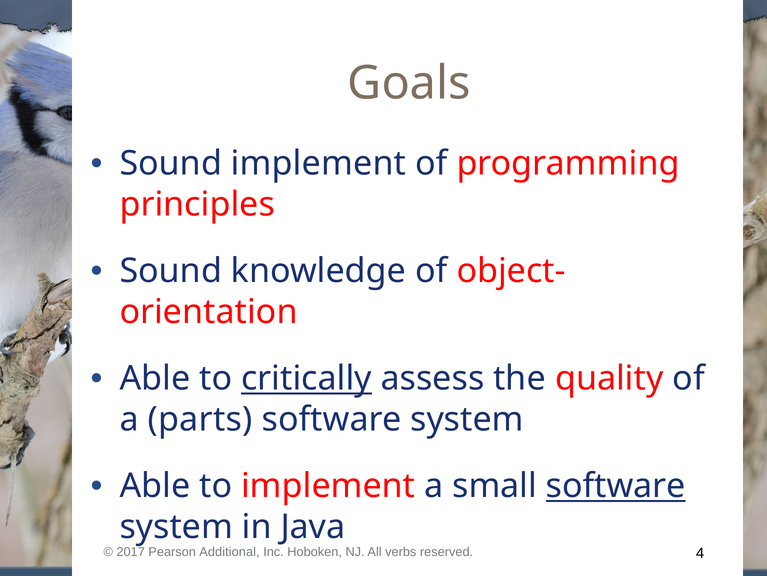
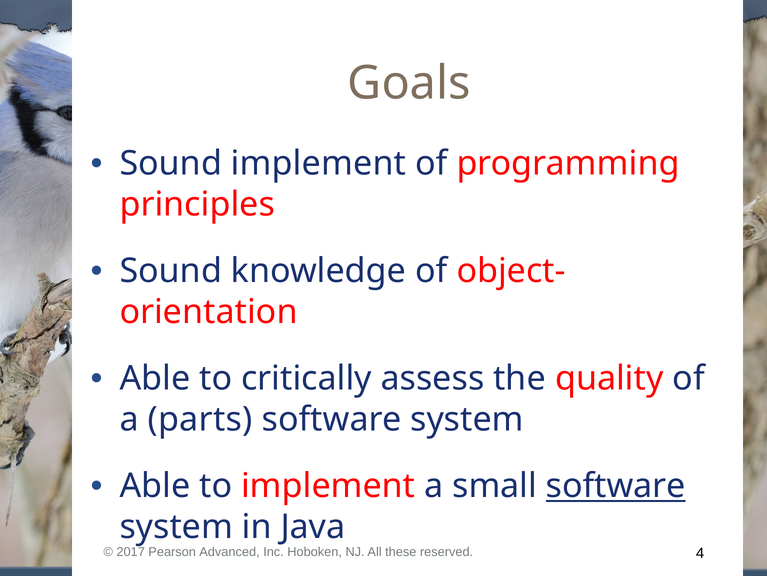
critically underline: present -> none (306, 378)
Additional: Additional -> Advanced (230, 551)
verbs: verbs -> these (401, 551)
